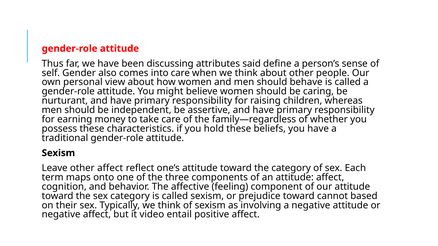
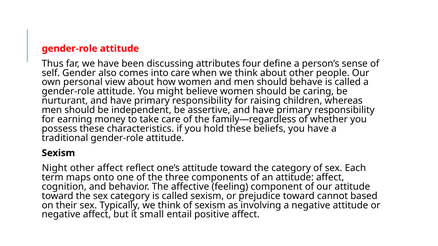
said: said -> four (252, 64)
Leave: Leave -> Night (55, 168)
video: video -> small (152, 215)
